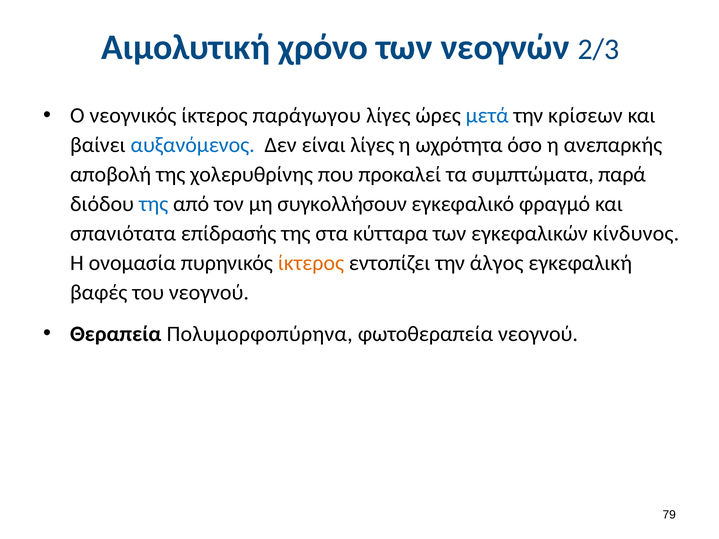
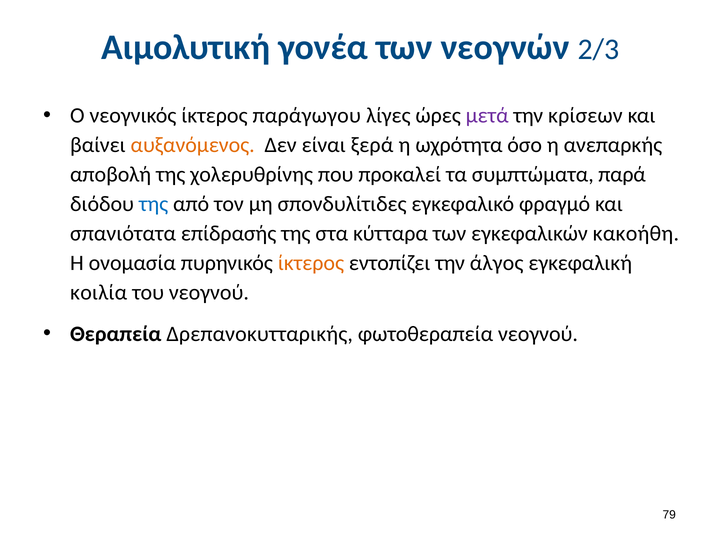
χρόνο: χρόνο -> γονέα (323, 47)
μετά colour: blue -> purple (487, 116)
αυξανόμενος colour: blue -> orange (193, 145)
είναι λίγες: λίγες -> ξερά (372, 145)
συγκολλήσουν: συγκολλήσουν -> σπονδυλίτιδες (342, 204)
κίνδυνος: κίνδυνος -> κακοήθη (636, 234)
βαφές: βαφές -> κοιλία (99, 293)
Πολυμορφοπύρηνα: Πολυμορφοπύρηνα -> Δρεπανοκυτταρικής (260, 334)
